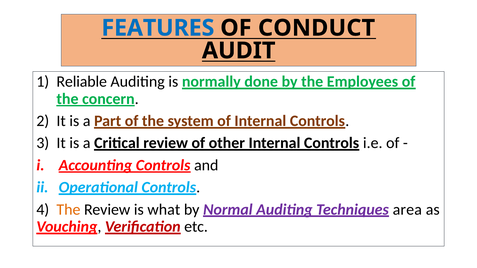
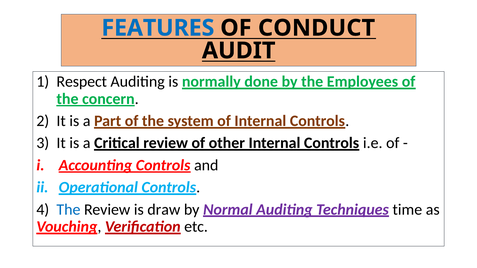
Reliable: Reliable -> Respect (82, 82)
The colour: orange -> blue (68, 210)
what: what -> draw (164, 210)
area: area -> time (407, 210)
